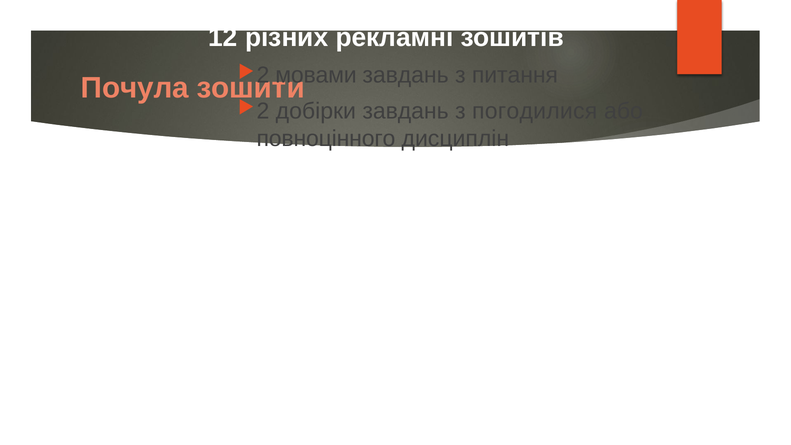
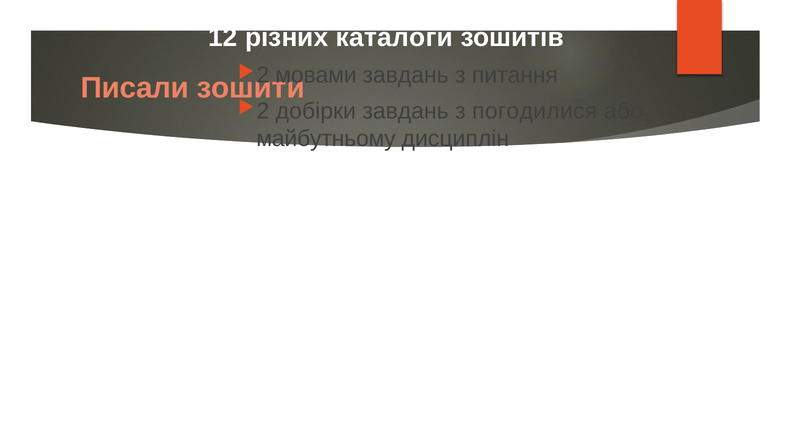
рекламні: рекламні -> каталоги (394, 38)
Почула: Почула -> Писали (135, 88)
повноцінного: повноцінного -> майбутньому (326, 139)
